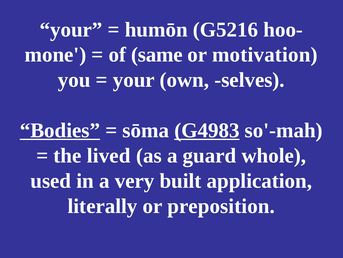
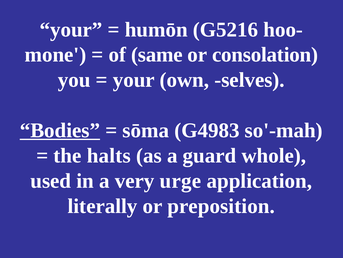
motivation: motivation -> consolation (265, 55)
G4983 underline: present -> none (207, 130)
lived: lived -> halts (109, 155)
built: built -> urge (180, 180)
